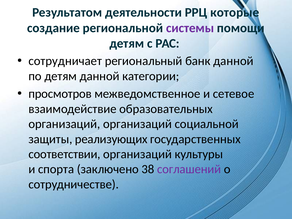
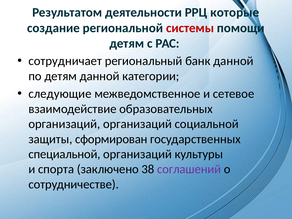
системы colour: purple -> red (190, 28)
просмотров: просмотров -> следующие (60, 94)
реализующих: реализующих -> сформирован (111, 139)
соответствии: соответствии -> специальной (64, 154)
